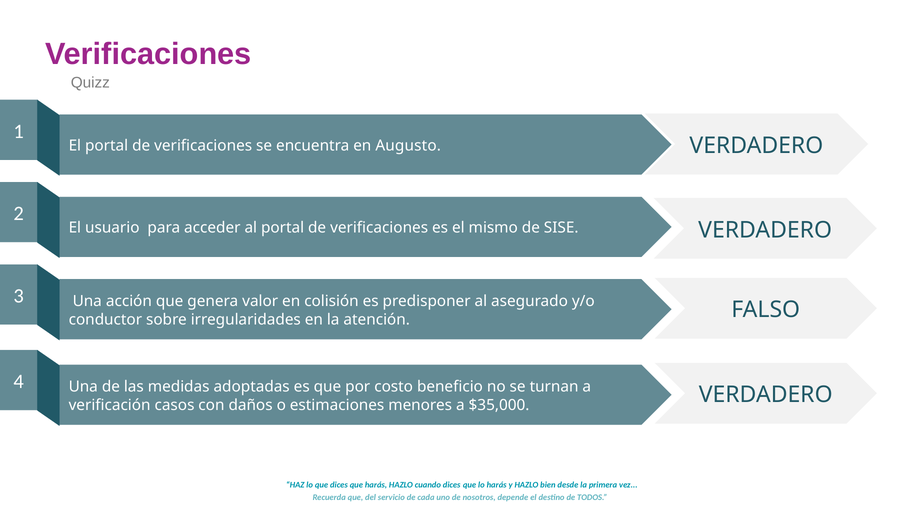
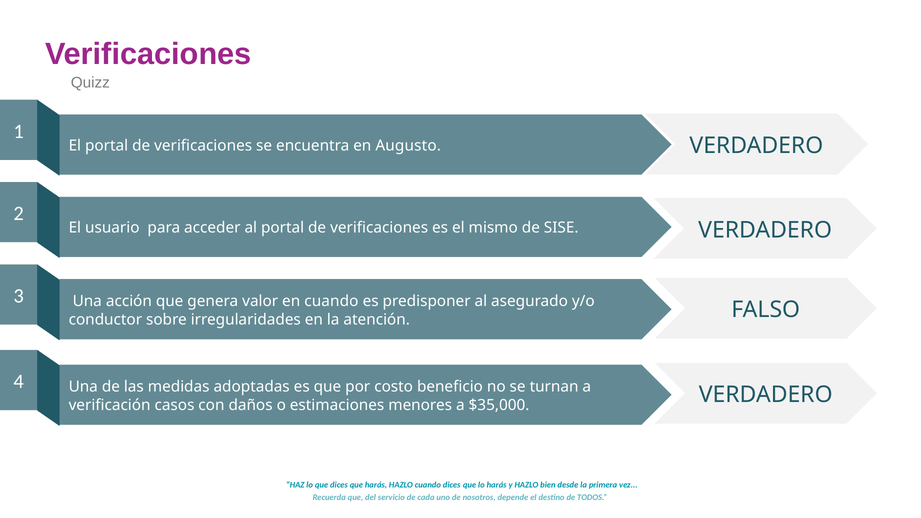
en colisión: colisión -> cuando (331, 301)
